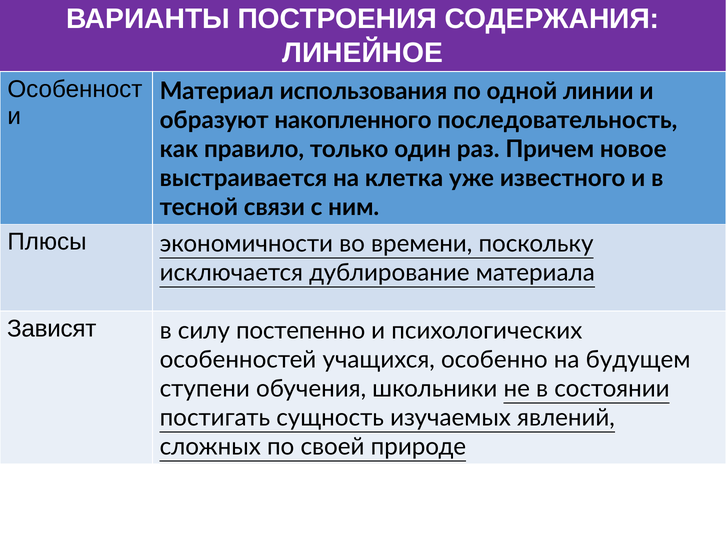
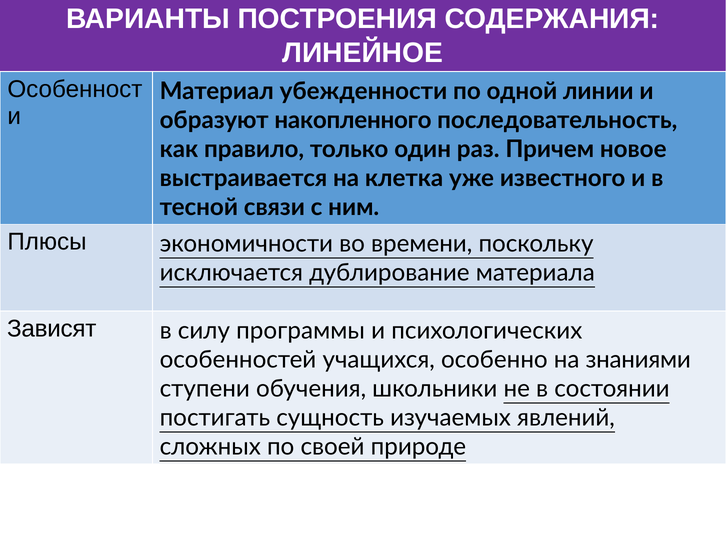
использования: использования -> убежденности (363, 91)
постепенно: постепенно -> программы (301, 330)
будущем: будущем -> знаниями (638, 359)
